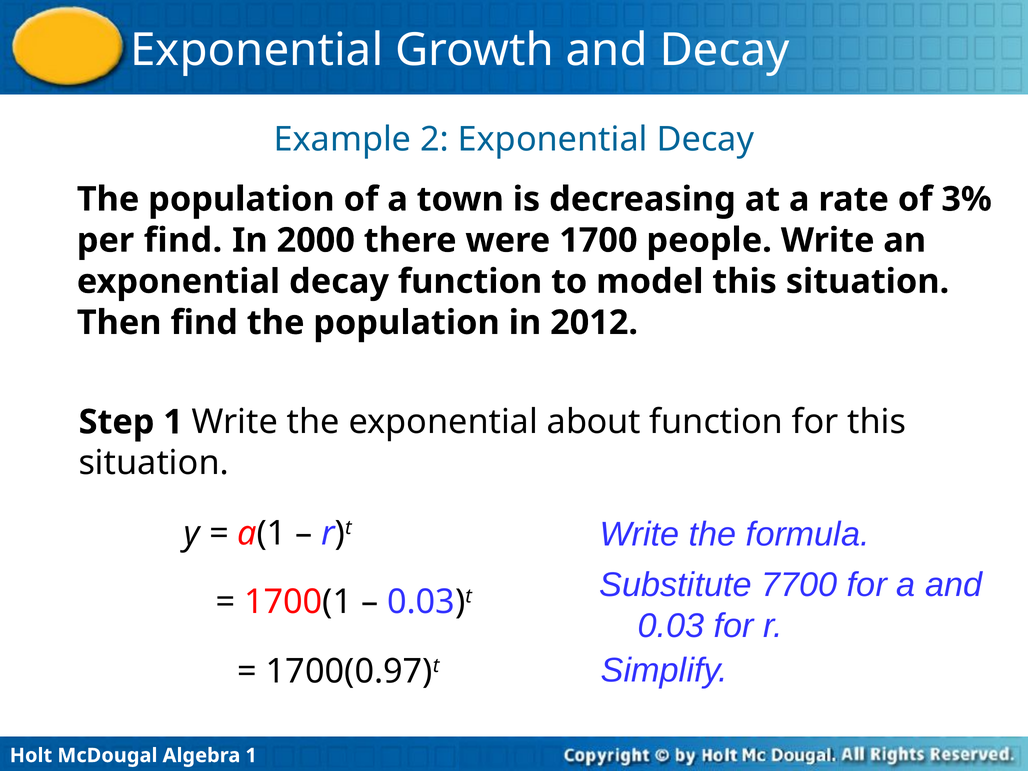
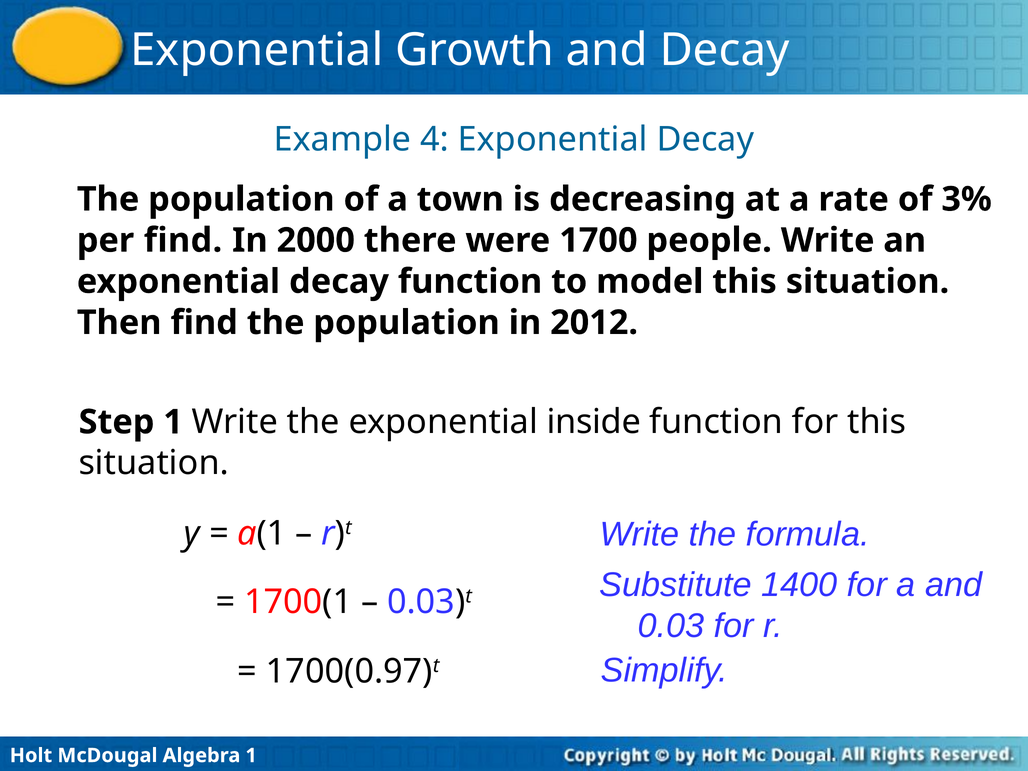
2: 2 -> 4 (435, 139)
about: about -> inside (594, 422)
7700: 7700 -> 1400 (799, 585)
